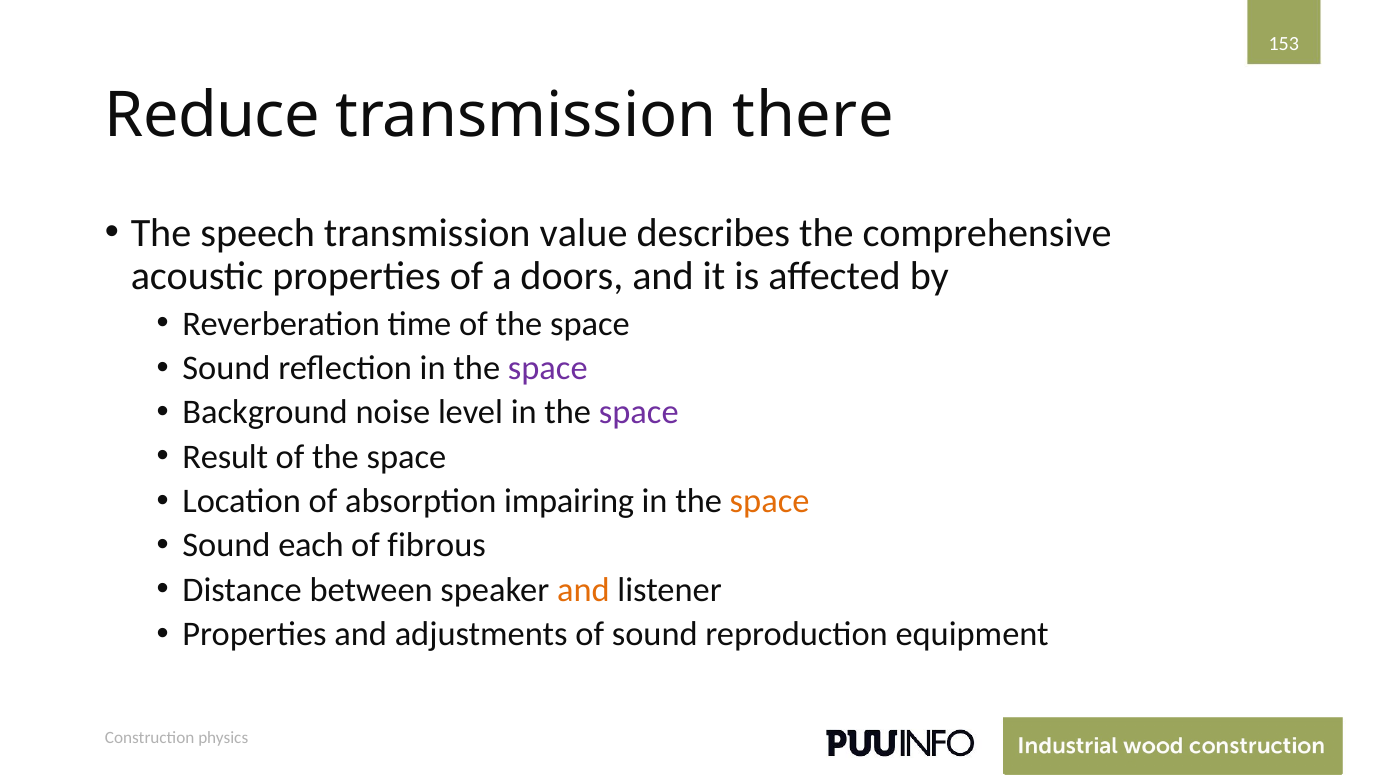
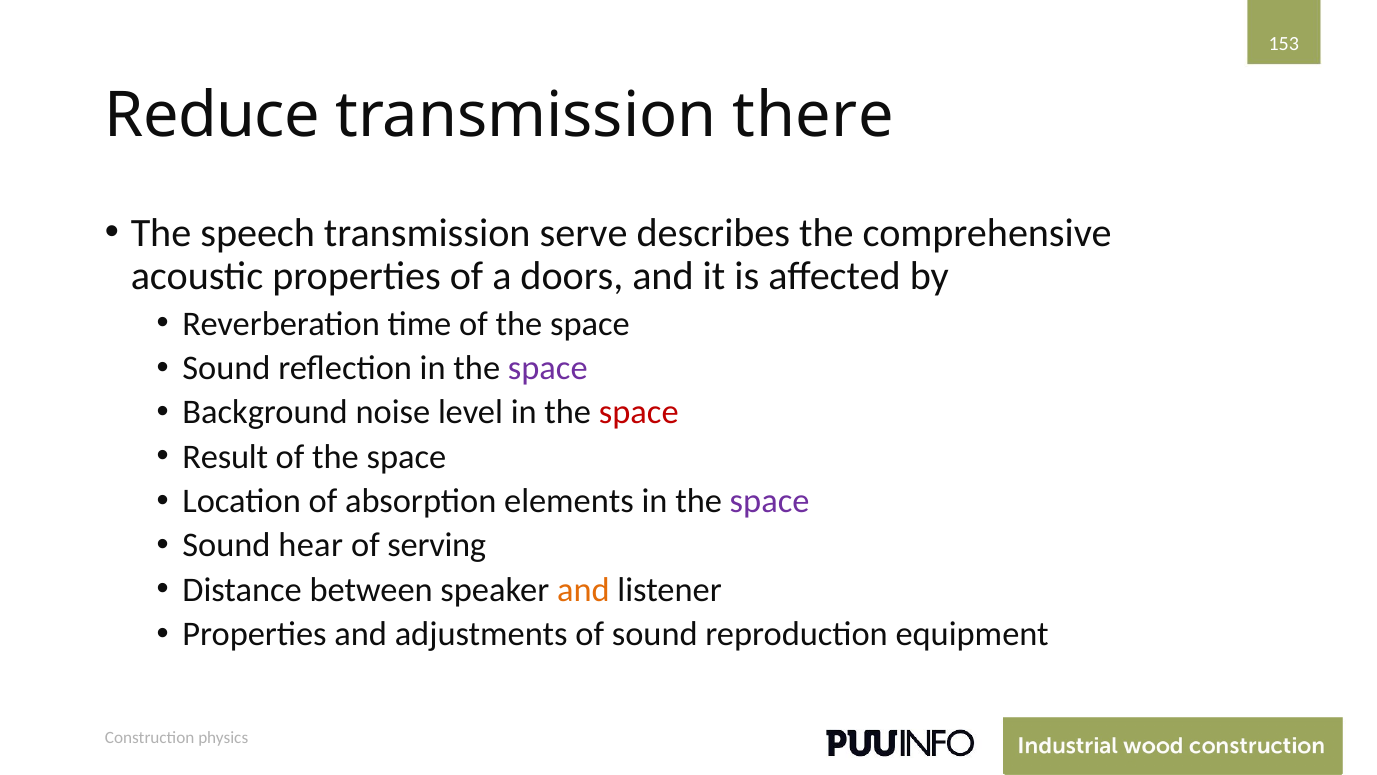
value: value -> serve (584, 233)
space colour: purple -> red (639, 412)
impairing: impairing -> elements (569, 501)
space colour: orange -> purple (770, 501)
each: each -> hear (311, 545)
fibrous: fibrous -> serving (437, 545)
